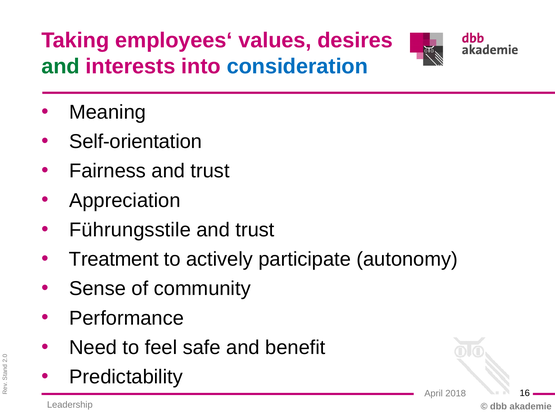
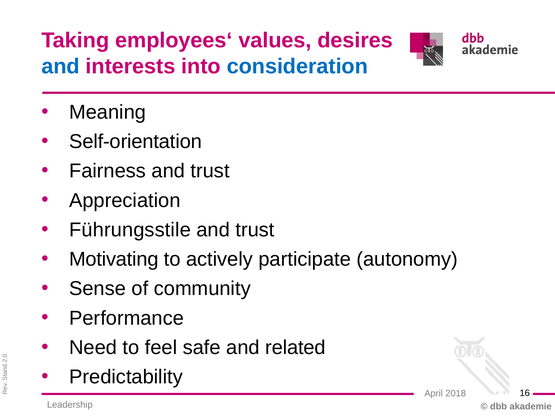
and colour: green -> blue (61, 66)
Treatment: Treatment -> Motivating (114, 259)
benefit: benefit -> related (295, 348)
